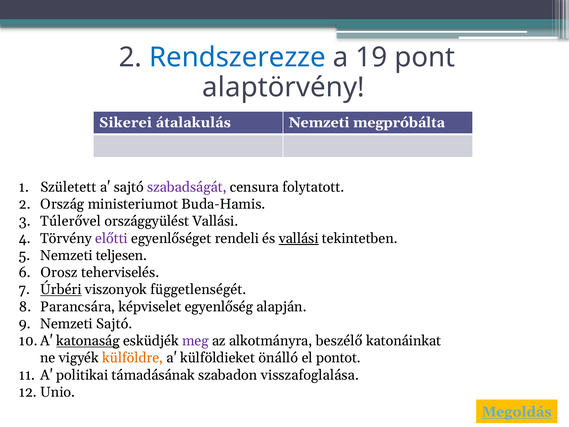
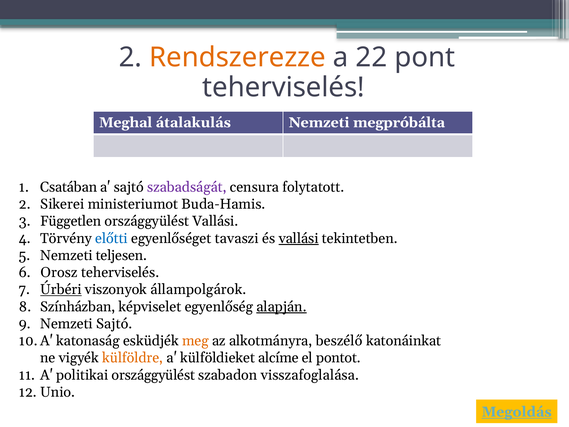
Rendszerezze colour: blue -> orange (237, 57)
19: 19 -> 22 (371, 57)
alaptörvény: alaptörvény -> teherviselés (284, 87)
Sikerei: Sikerei -> Meghal (126, 122)
Született: Született -> Csatában (69, 187)
Ország: Ország -> Sikerei (62, 204)
Túlerővel: Túlerővel -> Független (71, 221)
előtti colour: purple -> blue (111, 238)
rendeli: rendeli -> tavaszi (237, 238)
függetlenségét: függetlenségét -> állampolgárok (198, 289)
Parancsára: Parancsára -> Színházban (78, 307)
alapján underline: none -> present (282, 307)
katonaság underline: present -> none (88, 341)
meg colour: purple -> orange (195, 341)
önálló: önálló -> alcíme (278, 358)
politikai támadásának: támadásának -> országgyülést (153, 375)
